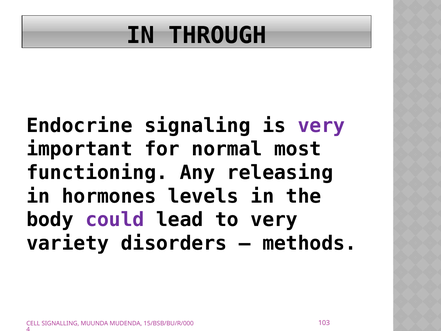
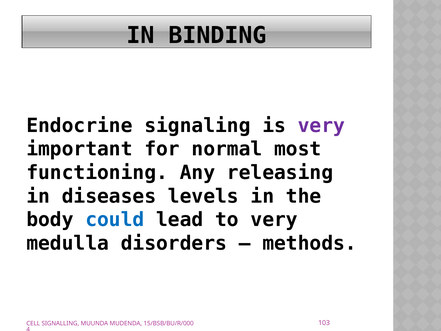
THROUGH: THROUGH -> BINDING (218, 35)
hormones: hormones -> diseases (109, 196)
could colour: purple -> blue (115, 220)
variety: variety -> medulla (68, 243)
